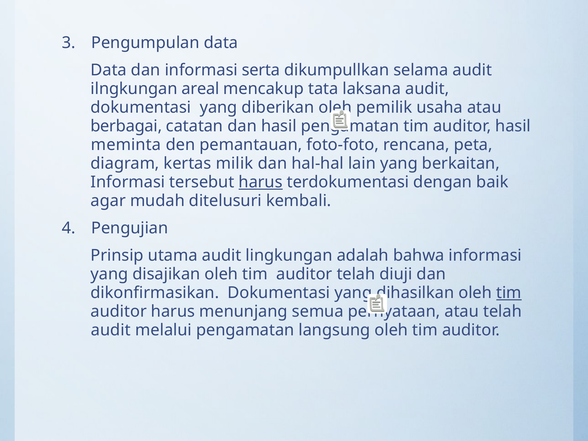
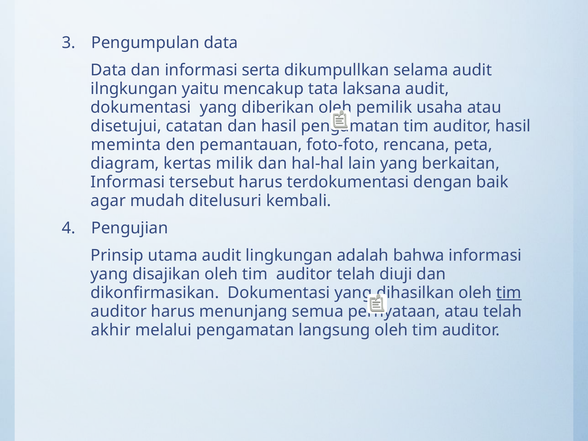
areal: areal -> yaitu (200, 89)
berbagai: berbagai -> disetujui (126, 126)
harus underline: present -> none (261, 182)
audit: audit -> akhir (111, 330)
